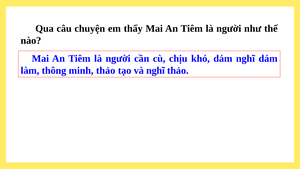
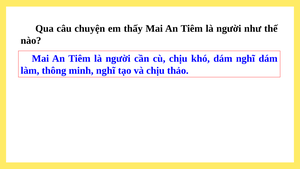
minh thảo: thảo -> nghĩ (106, 71)
và nghĩ: nghĩ -> chịu (155, 71)
